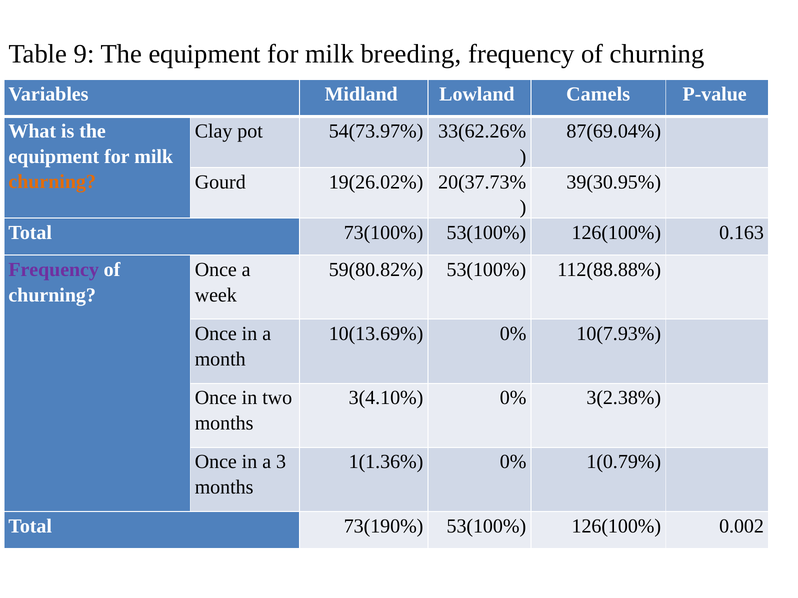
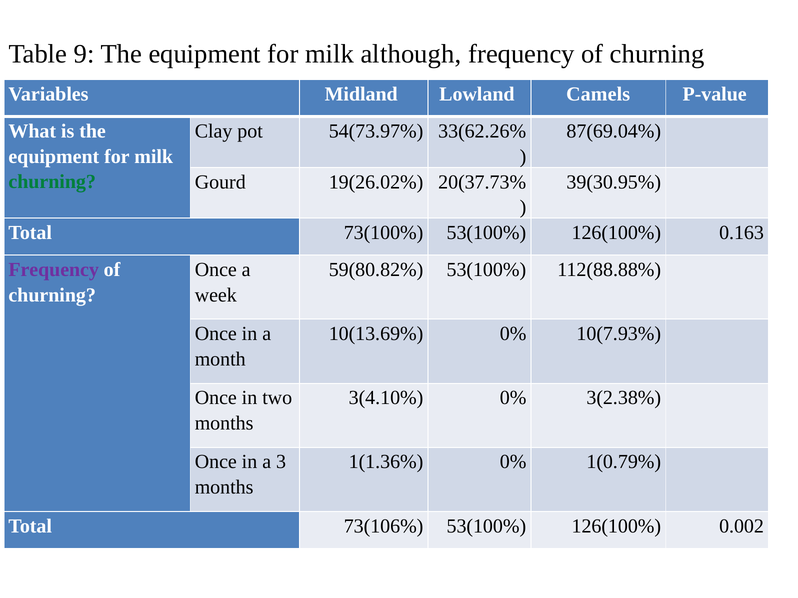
breeding: breeding -> although (411, 54)
churning colour: orange -> green (52, 182)
73(190%: 73(190% -> 73(106% (384, 526)
